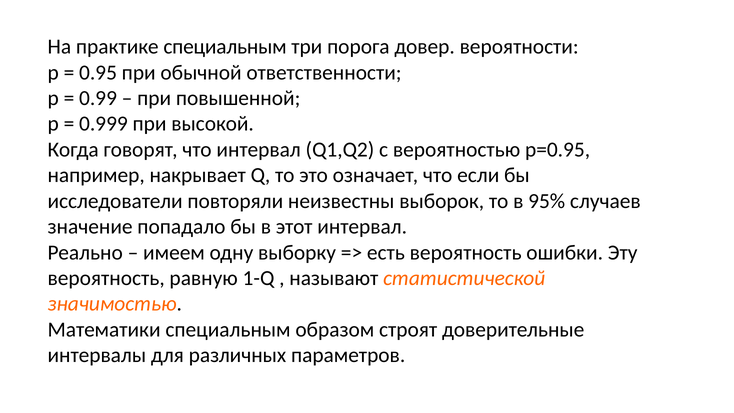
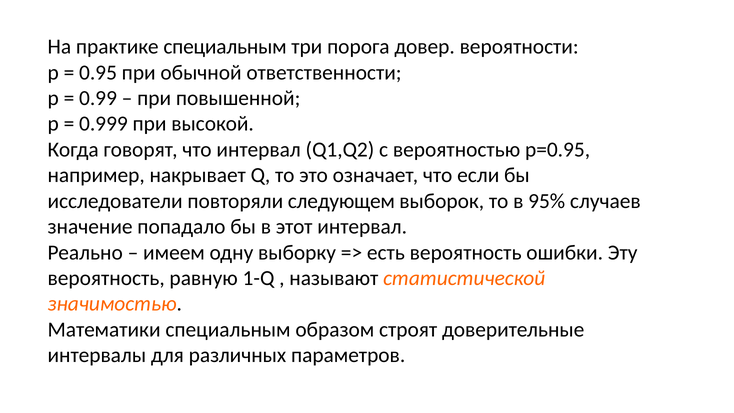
неизвестны: неизвестны -> следующем (341, 201)
